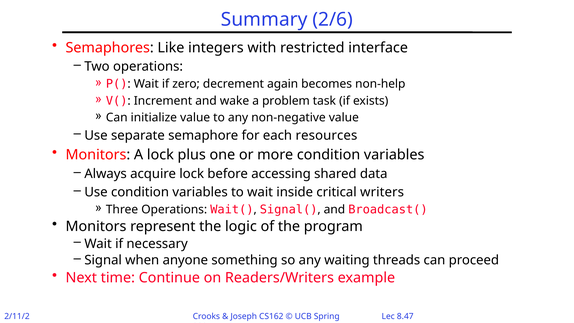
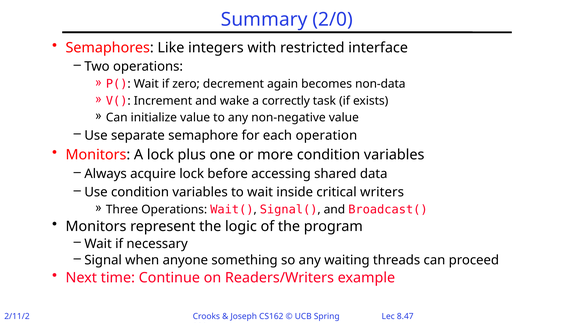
2/6: 2/6 -> 2/0 (333, 20)
non-help: non-help -> non-data (380, 84)
problem: problem -> correctly (286, 101)
resources: resources -> operation (326, 135)
